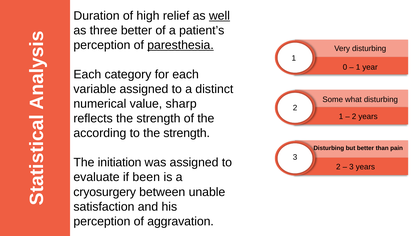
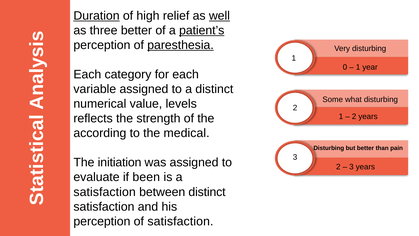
Duration underline: none -> present (97, 16)
patient’s underline: none -> present (202, 30)
sharp: sharp -> levels (181, 104)
to the strength: strength -> medical (187, 133)
cryosurgery: cryosurgery -> satisfaction (105, 192)
between unable: unable -> distinct (207, 192)
of aggravation: aggravation -> satisfaction (180, 221)
